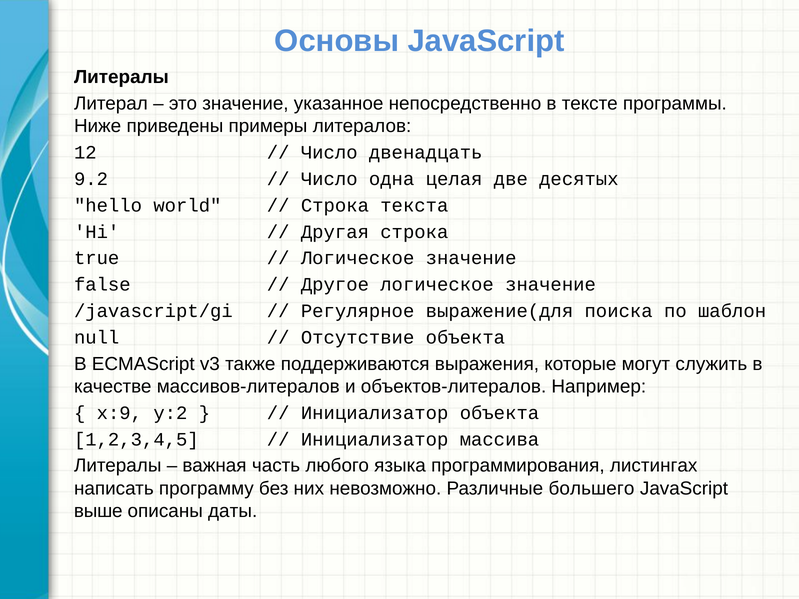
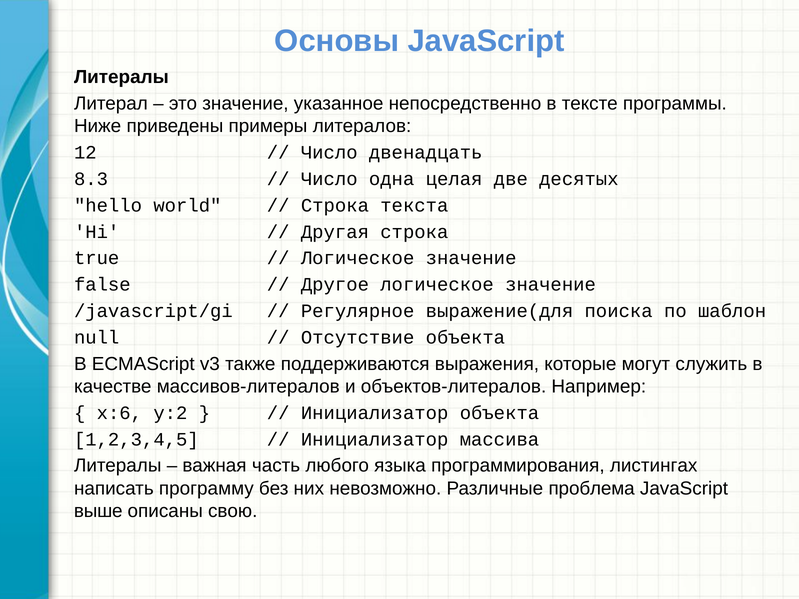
9.2: 9.2 -> 8.3 (91, 179)
x:9: x:9 -> x:6 (119, 413)
большего: большего -> проблема (592, 489)
даты: даты -> свою (233, 511)
